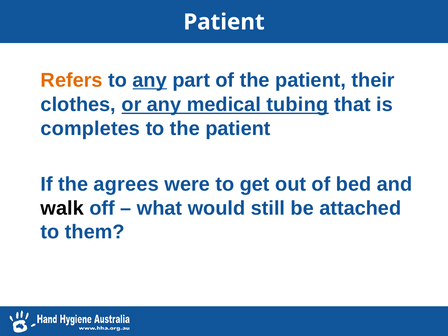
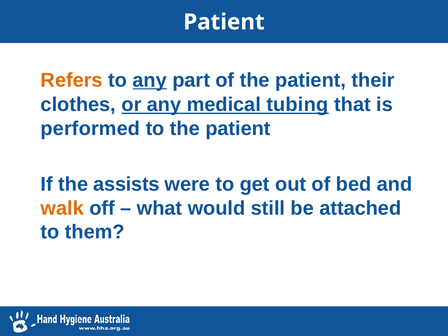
completes: completes -> performed (90, 129)
agrees: agrees -> assists (126, 184)
walk colour: black -> orange (62, 208)
